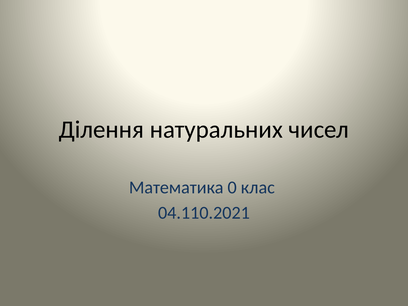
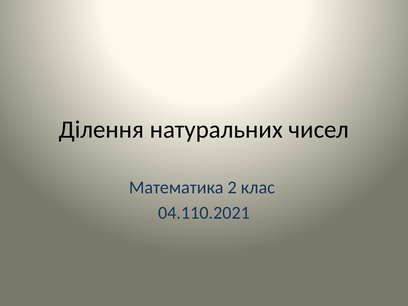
0: 0 -> 2 (232, 188)
